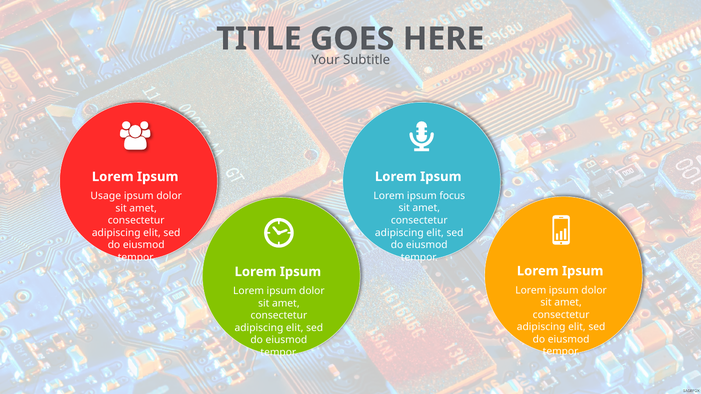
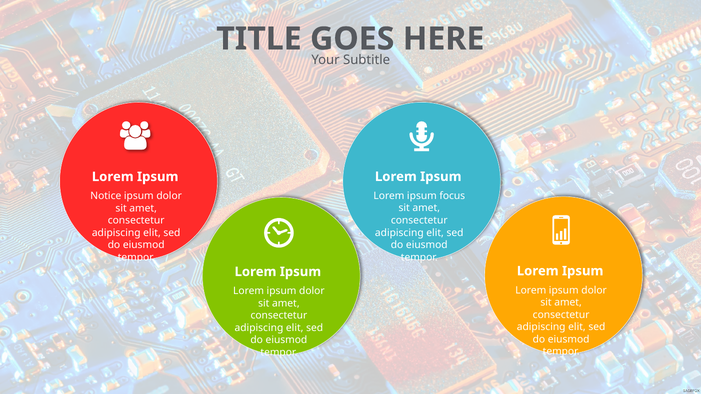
Usage: Usage -> Notice (106, 196)
